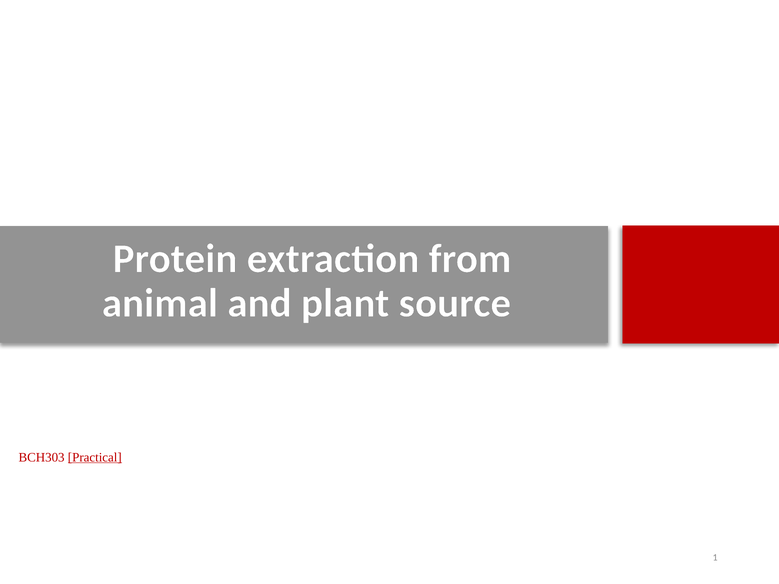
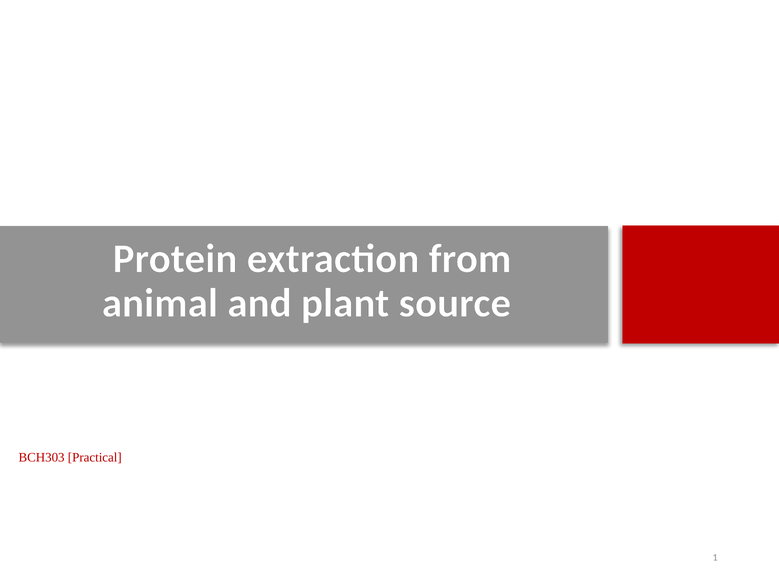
Practical underline: present -> none (95, 457)
